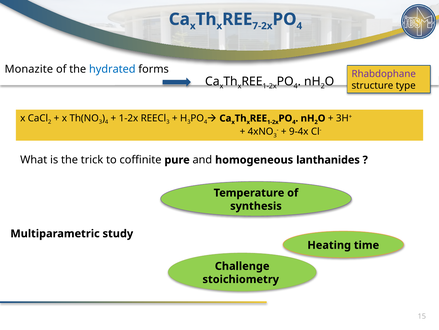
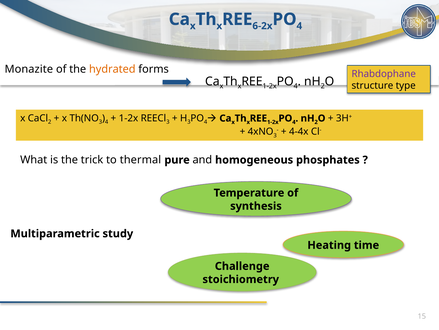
7-2x: 7-2x -> 6-2x (262, 26)
hydrated colour: blue -> orange (112, 69)
9-4x: 9-4x -> 4-4x (299, 131)
coffinite: coffinite -> thermal (140, 160)
lanthanides: lanthanides -> phosphates (328, 160)
